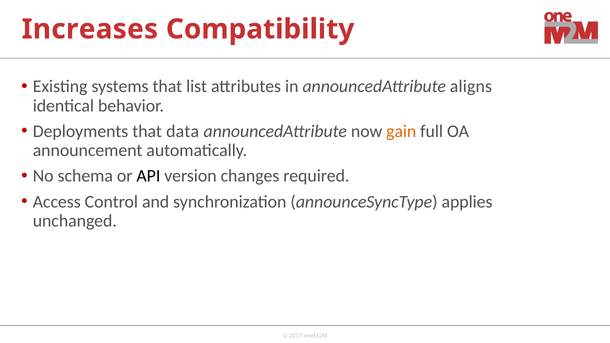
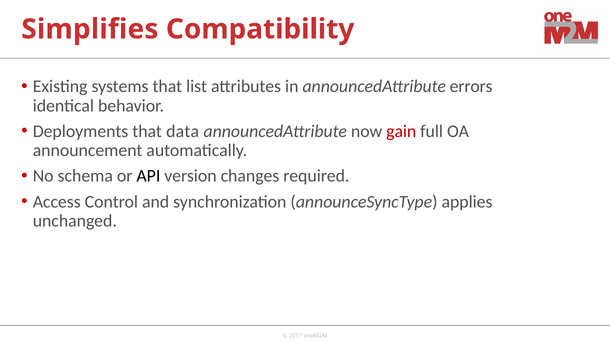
Increases: Increases -> Simplifies (90, 29)
aligns: aligns -> errors (471, 87)
gain colour: orange -> red (401, 131)
